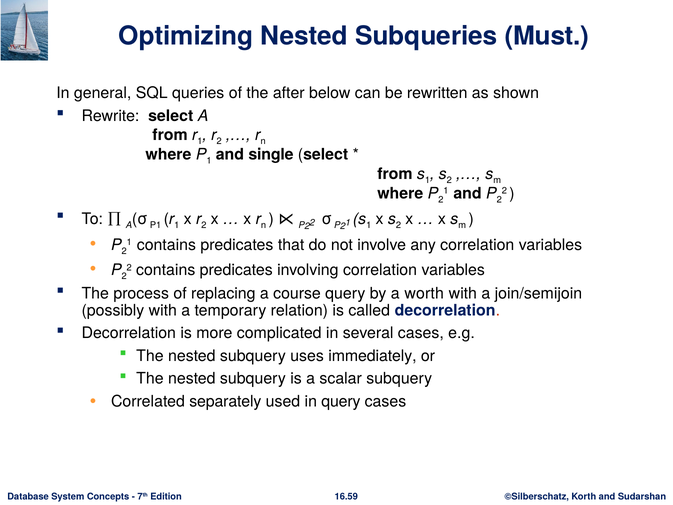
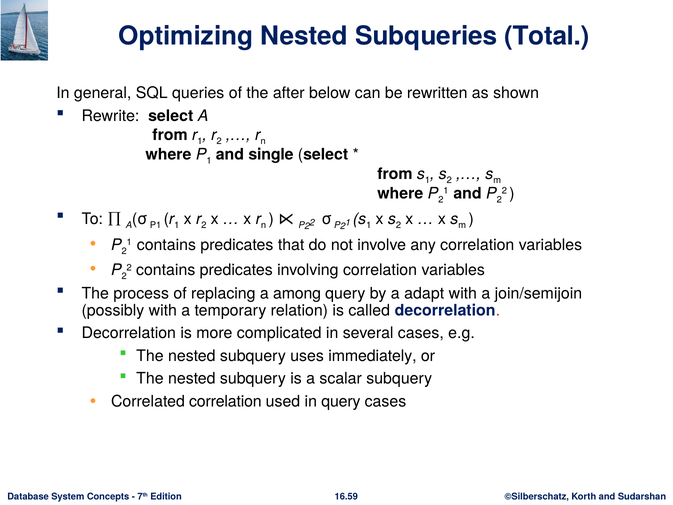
Must: Must -> Total (547, 36)
course: course -> among (297, 293)
worth: worth -> adapt (424, 293)
Correlated separately: separately -> correlation (225, 401)
